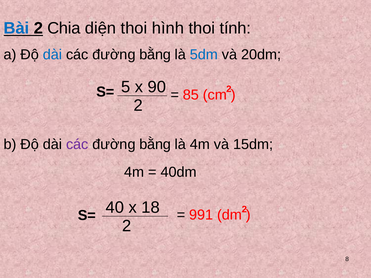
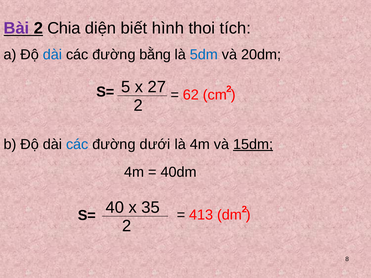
Bài colour: blue -> purple (16, 28)
diện thoi: thoi -> biết (134, 28)
tính: tính -> tích (235, 28)
90: 90 -> 27 (157, 87)
85: 85 -> 62 (191, 95)
các colour: purple -> blue (77, 144)
bằng: bằng -> dưới (155, 144)
15dm underline: none -> present (253, 144)
18: 18 -> 35 (151, 208)
991: 991 -> 413 (201, 215)
